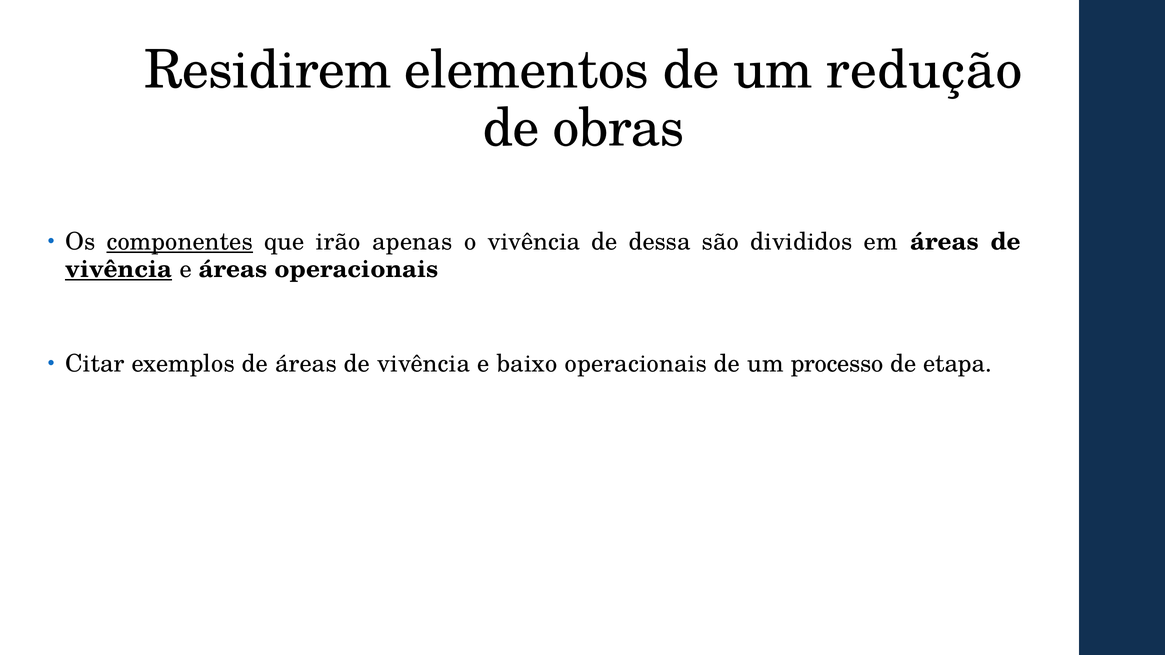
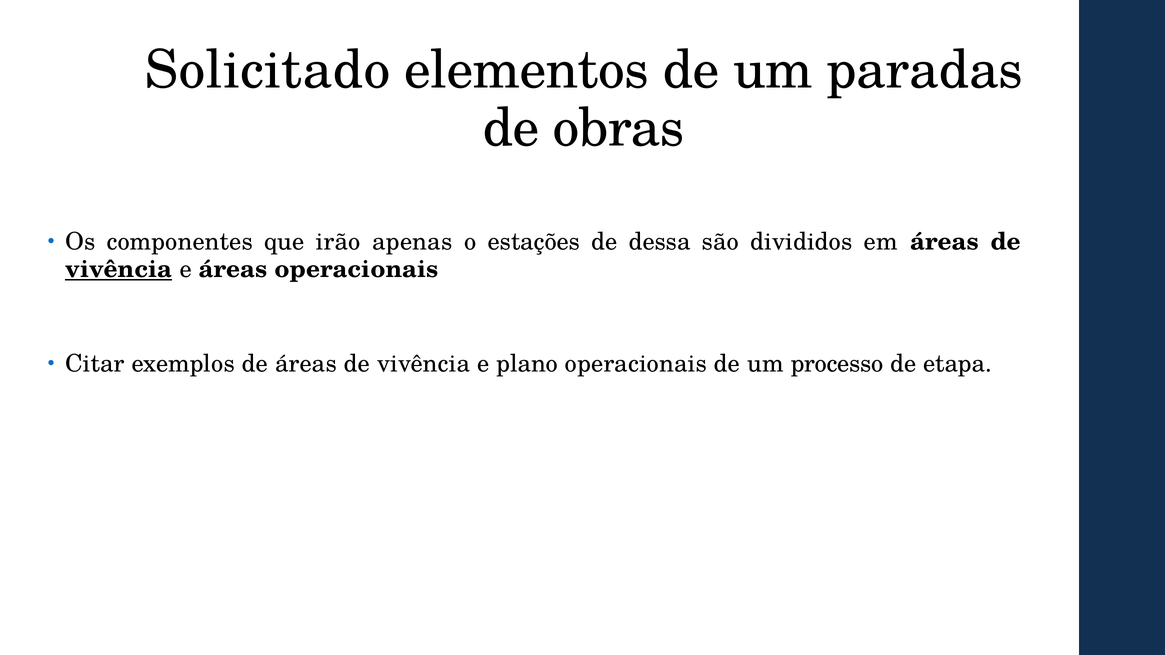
Residirem: Residirem -> Solicitado (268, 70)
redução: redução -> paradas (925, 70)
componentes underline: present -> none (180, 242)
o vivência: vivência -> estações (534, 242)
baixo: baixo -> plano (527, 364)
